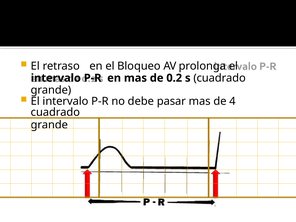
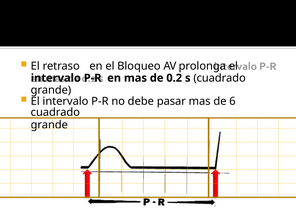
4: 4 -> 6 (233, 101)
